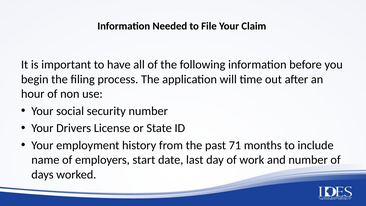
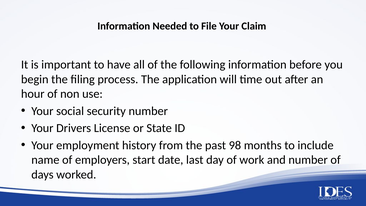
71: 71 -> 98 (235, 145)
